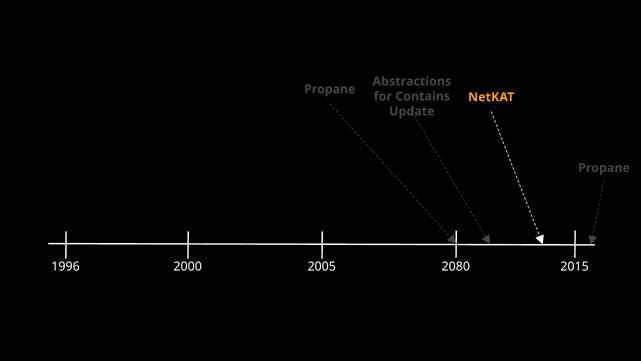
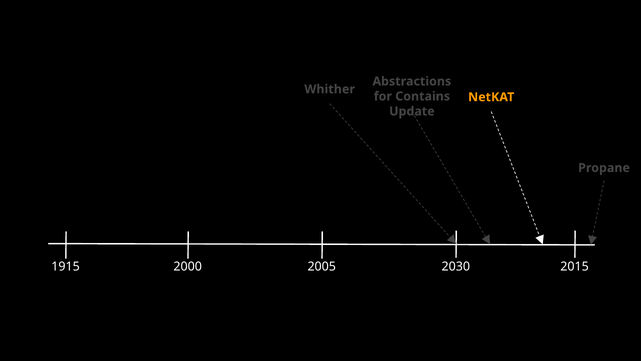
Propane: Propane -> Whither (330, 89)
1996: 1996 -> 1915 (66, 266)
2080: 2080 -> 2030 (456, 266)
